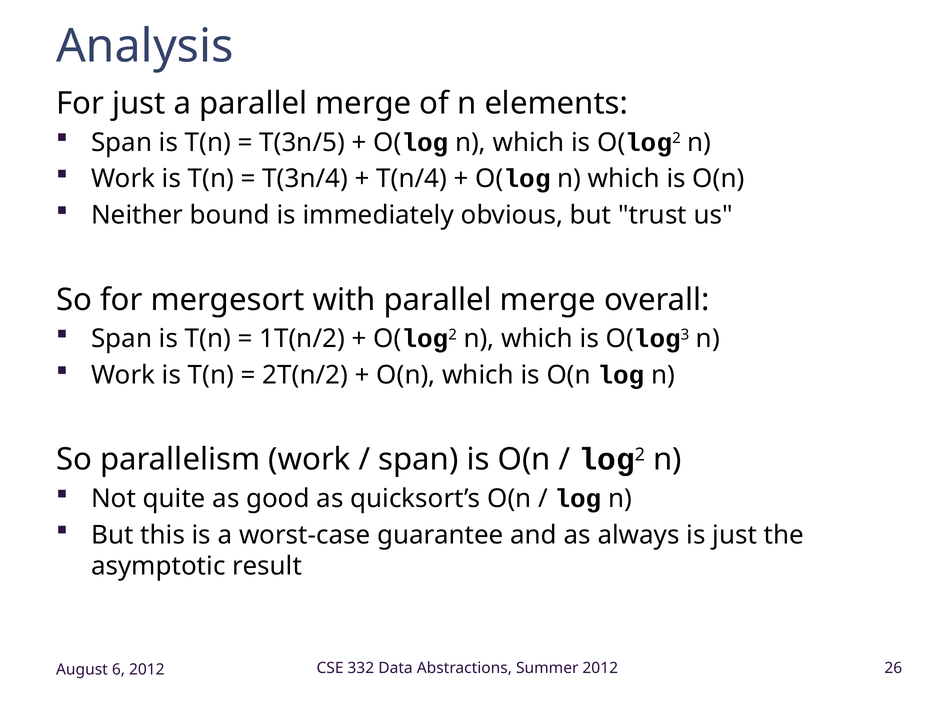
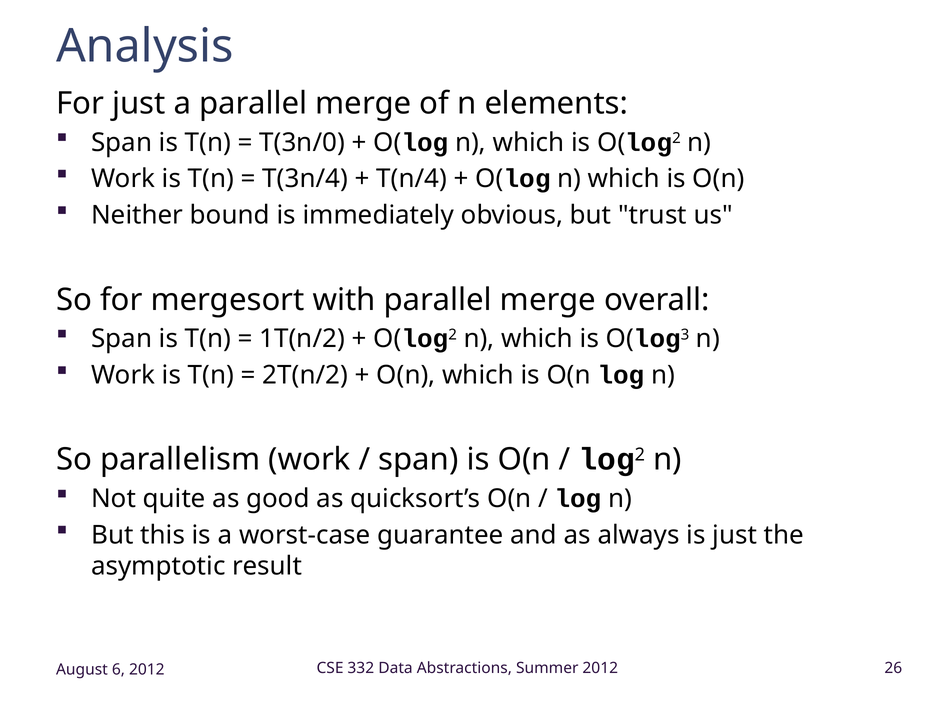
T(3n/5: T(3n/5 -> T(3n/0 (302, 143)
